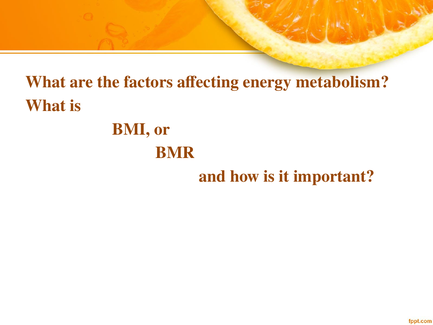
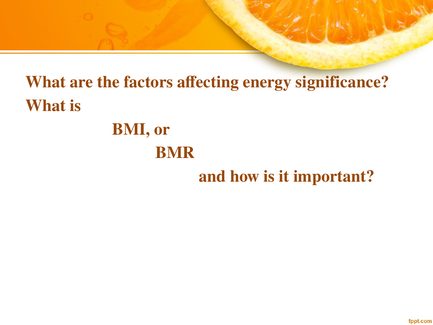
metabolism: metabolism -> significance (342, 82)
